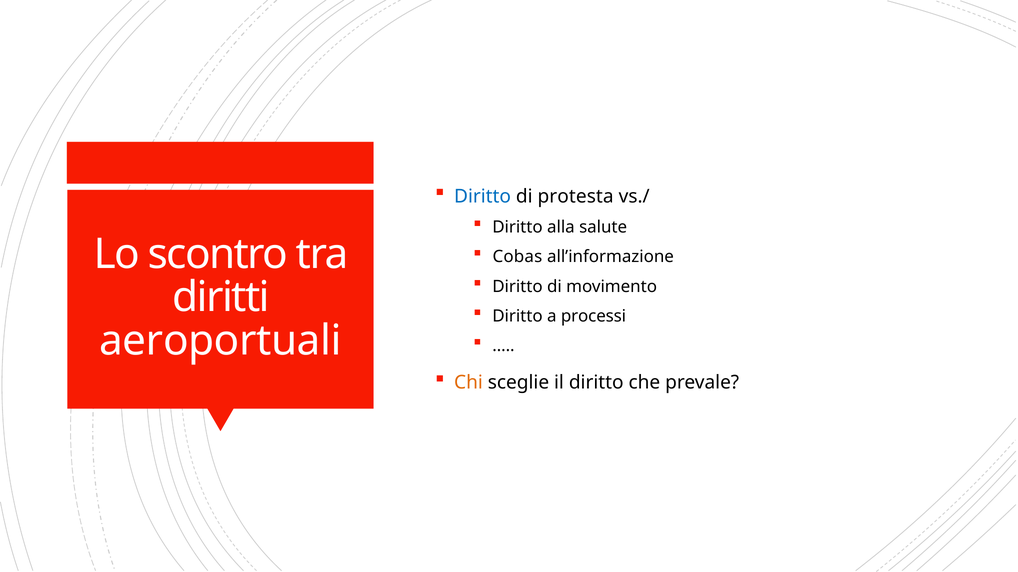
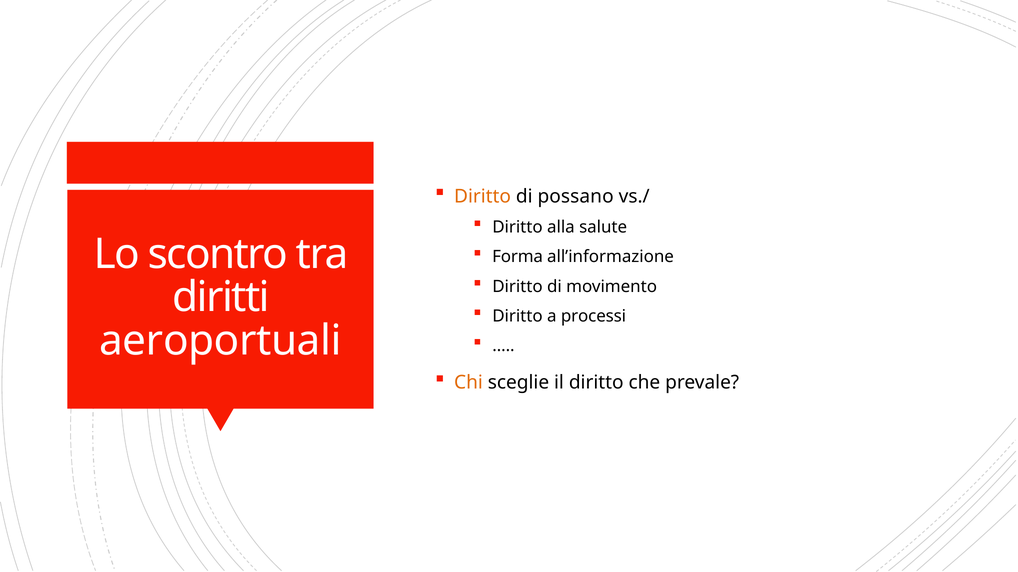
Diritto colour: blue -> orange (483, 197)
protesta: protesta -> possano (576, 197)
Cobas: Cobas -> Forma (518, 257)
